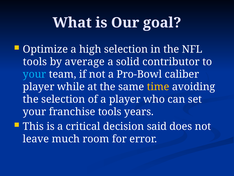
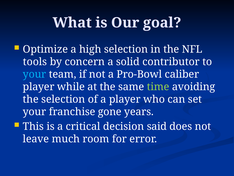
average: average -> concern (85, 62)
time colour: yellow -> light green (158, 87)
franchise tools: tools -> gone (110, 112)
